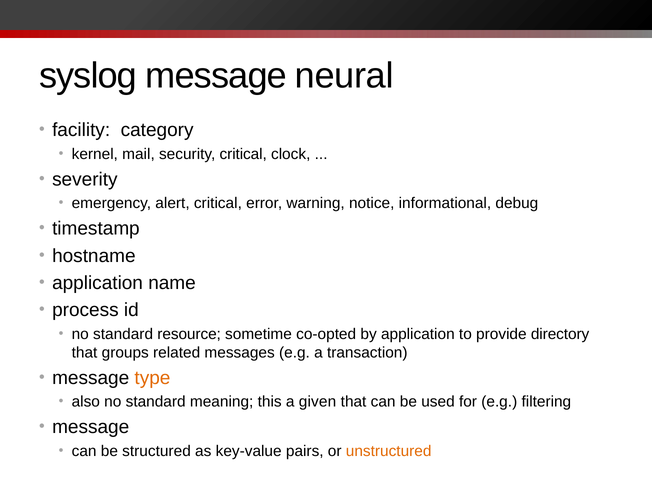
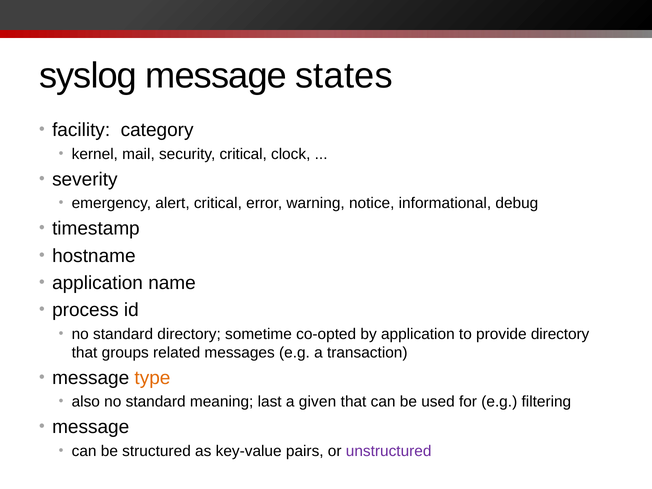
neural: neural -> states (344, 76)
standard resource: resource -> directory (189, 334)
this: this -> last (270, 402)
unstructured colour: orange -> purple (389, 451)
